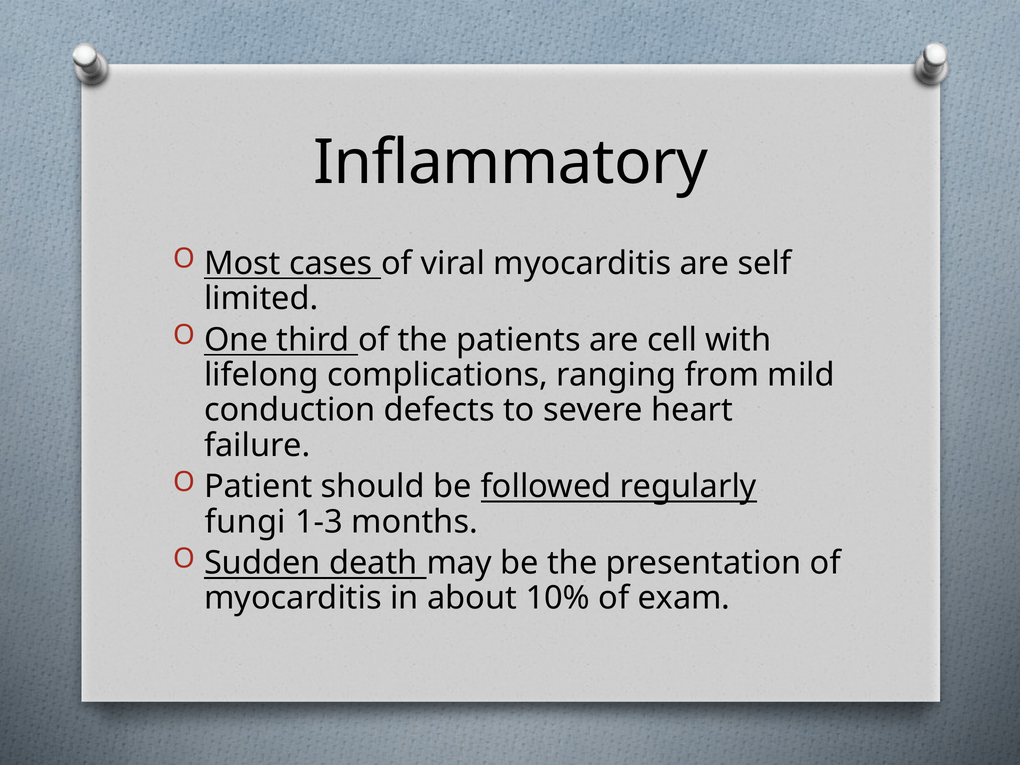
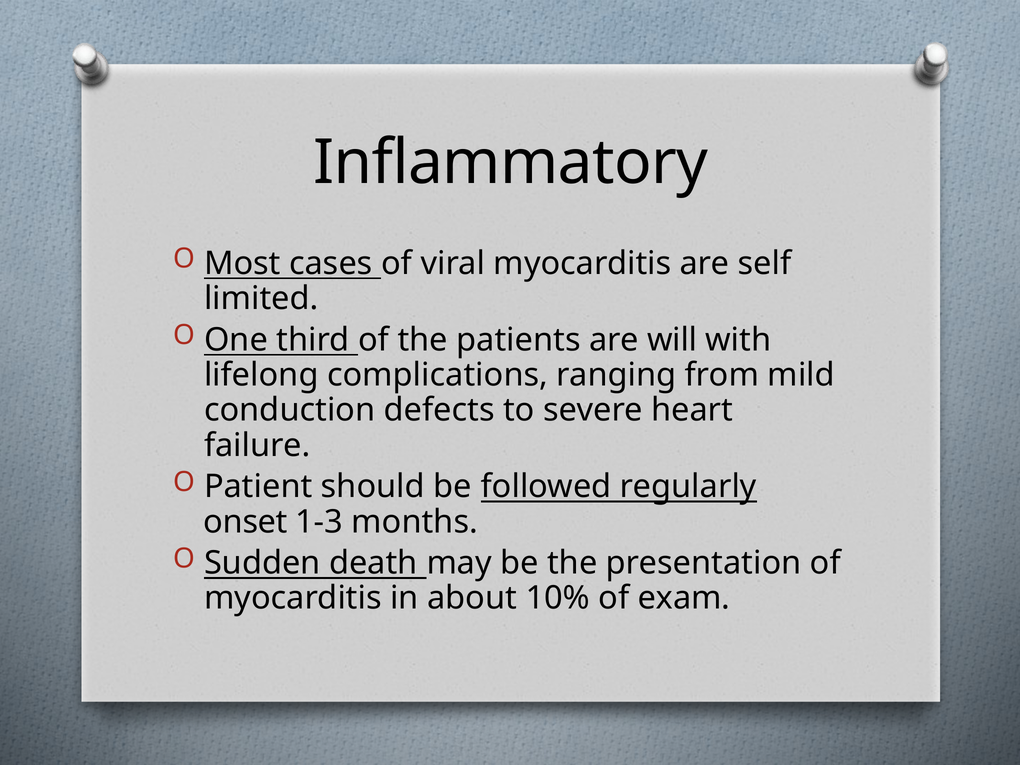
cell: cell -> will (672, 340)
fungi: fungi -> onset (246, 522)
